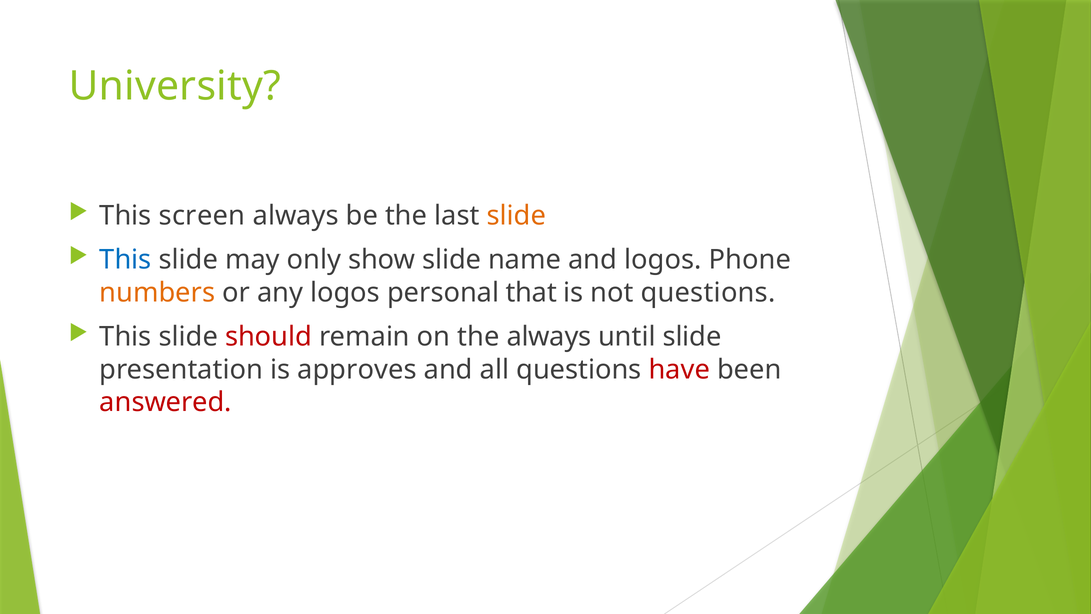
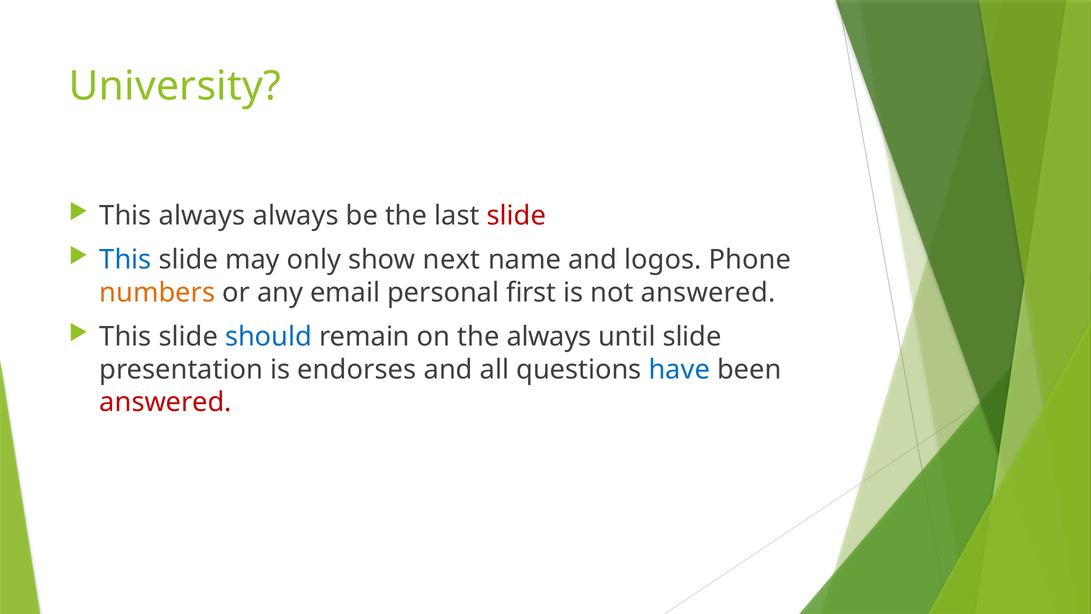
This screen: screen -> always (202, 216)
slide colour: orange -> red (516, 216)
show slide: slide -> next (452, 260)
any logos: logos -> email (345, 293)
that: that -> first (531, 293)
not questions: questions -> answered (708, 293)
should colour: red -> blue (269, 337)
approves: approves -> endorses (357, 369)
have colour: red -> blue (679, 369)
